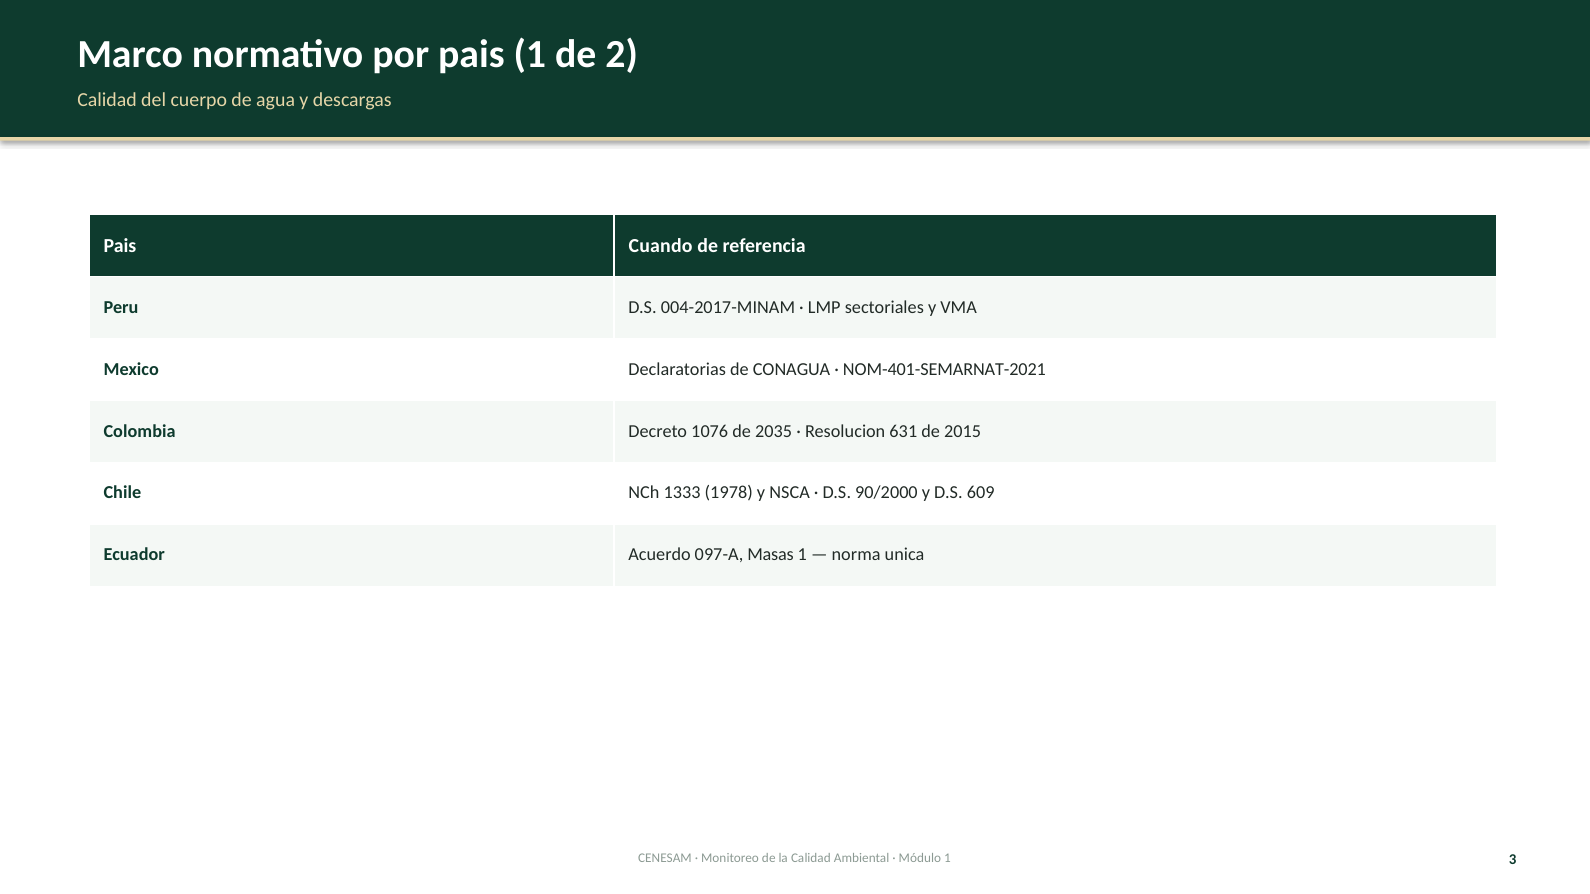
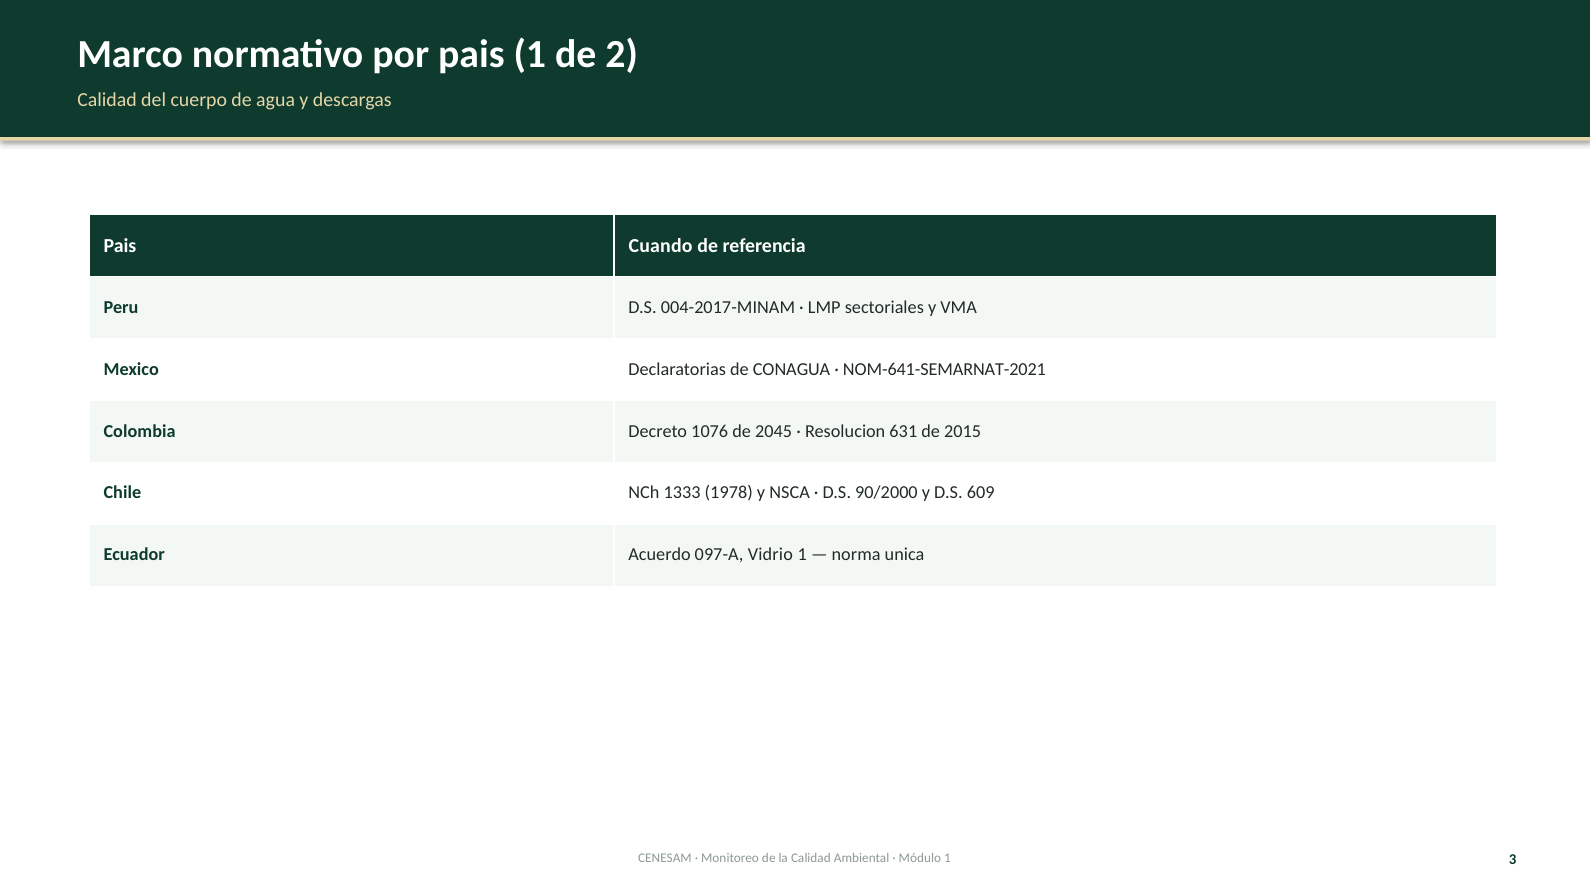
NOM-401-SEMARNAT-2021: NOM-401-SEMARNAT-2021 -> NOM-641-SEMARNAT-2021 (944, 369)
2035: 2035 -> 2045 (774, 431)
Masas: Masas -> Vidrio (770, 555)
